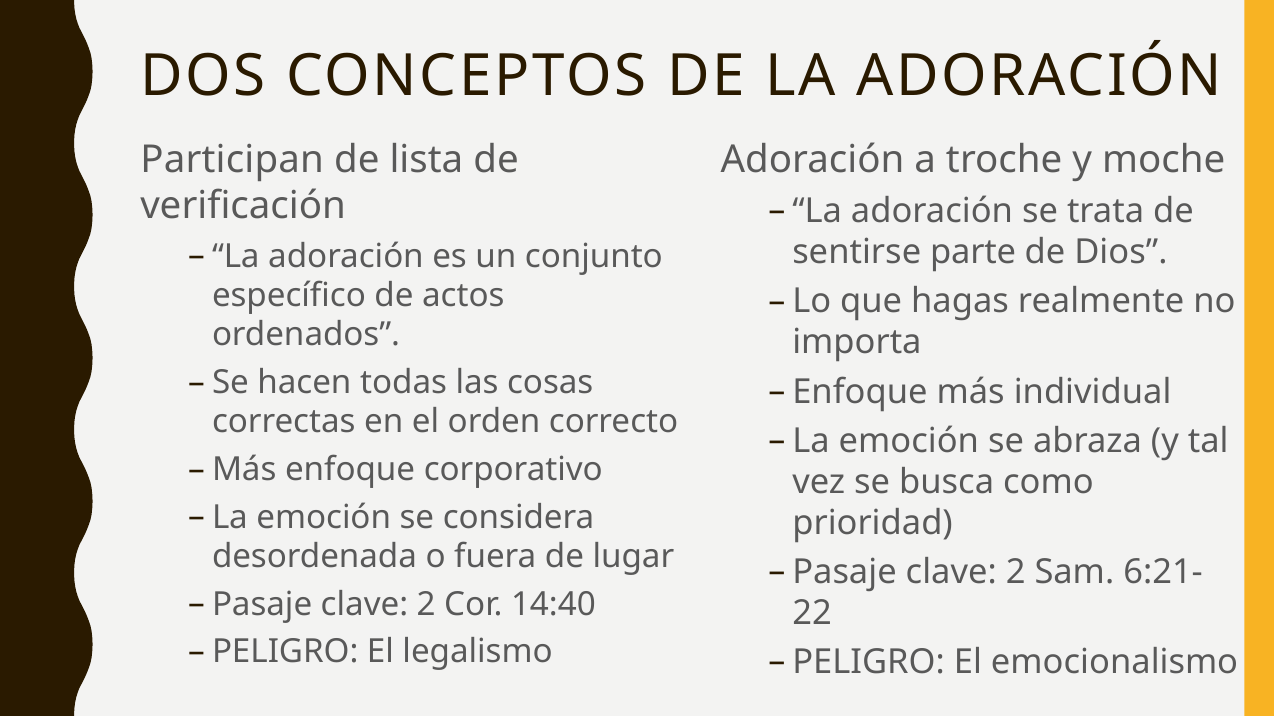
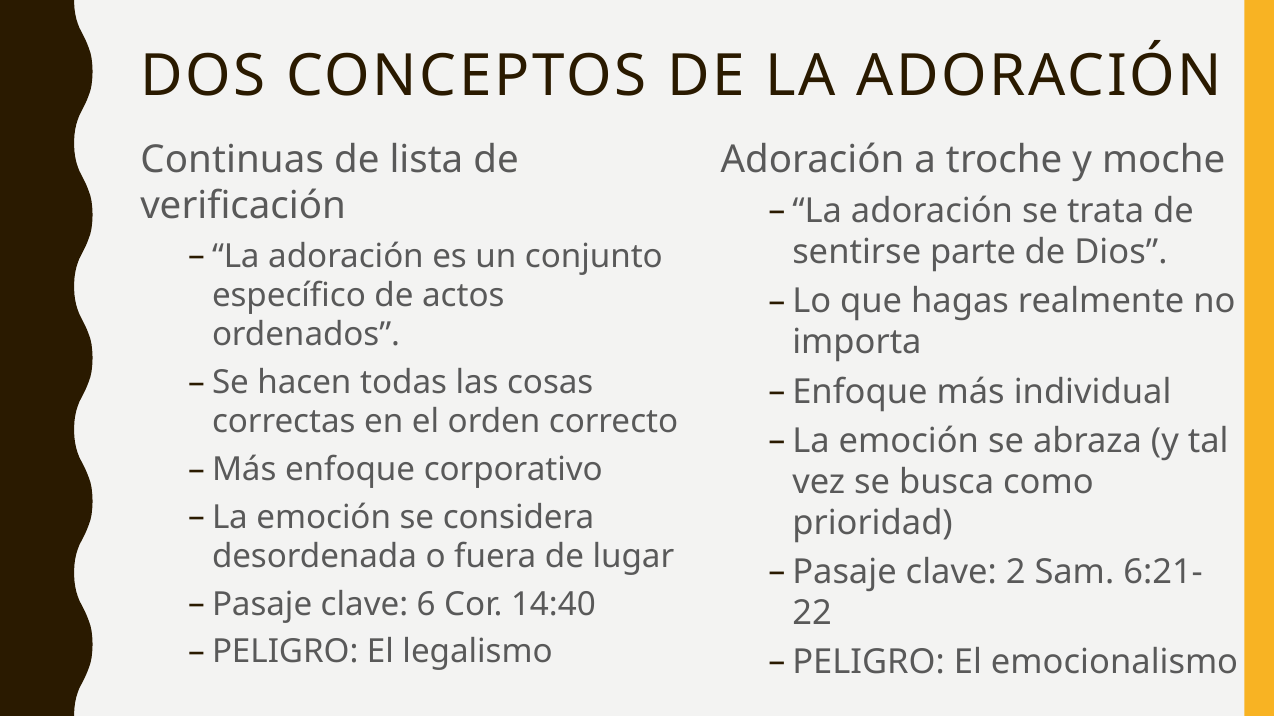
Participan: Participan -> Continuas (232, 160)
2: 2 -> 6 (426, 605)
